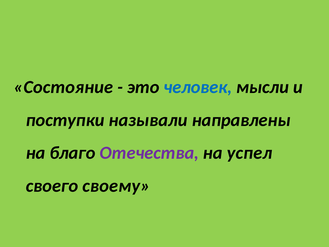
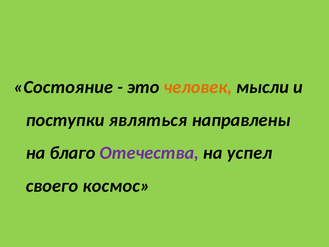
человек colour: blue -> orange (198, 87)
называли: называли -> являться (148, 120)
своему: своему -> космос (116, 186)
